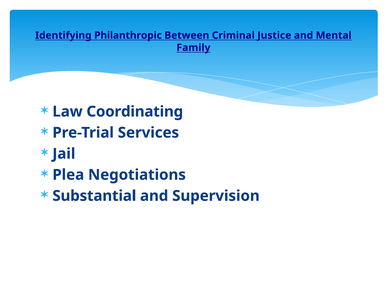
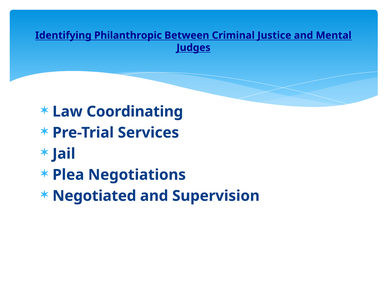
Family: Family -> Judges (193, 48)
Substantial: Substantial -> Negotiated (94, 196)
